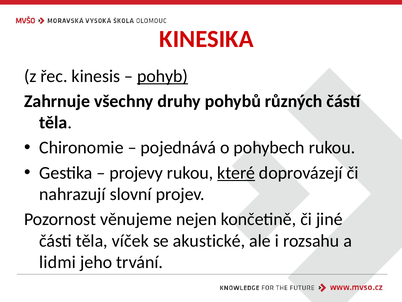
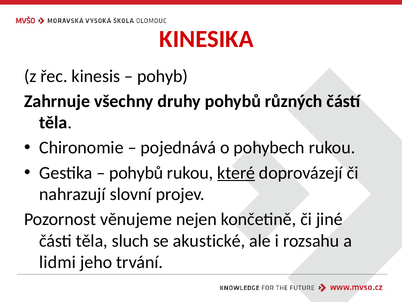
pohyb underline: present -> none (163, 76)
projevy: projevy -> pohybů (136, 172)
víček: víček -> sluch (130, 240)
